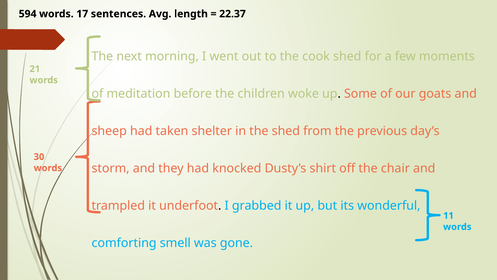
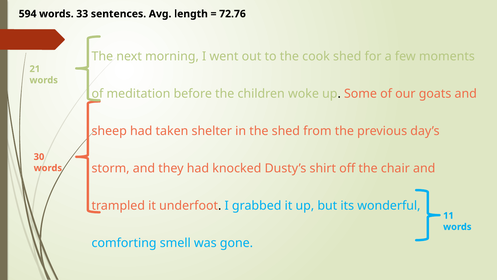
17: 17 -> 33 (82, 14)
22.37: 22.37 -> 72.76 (233, 14)
